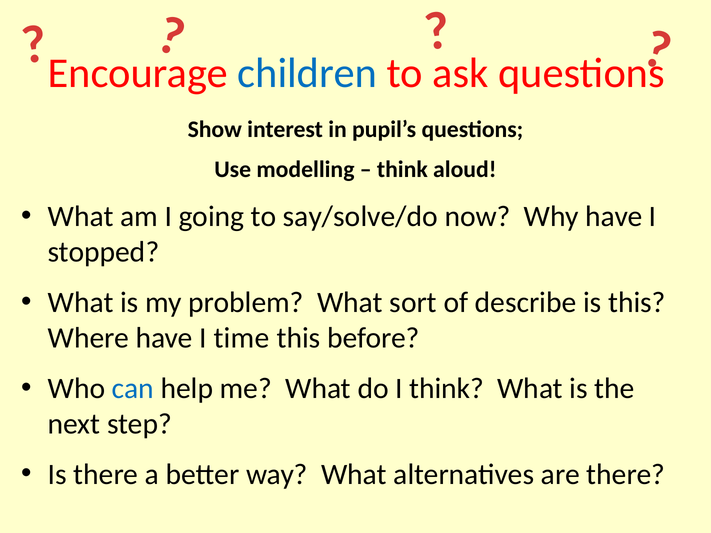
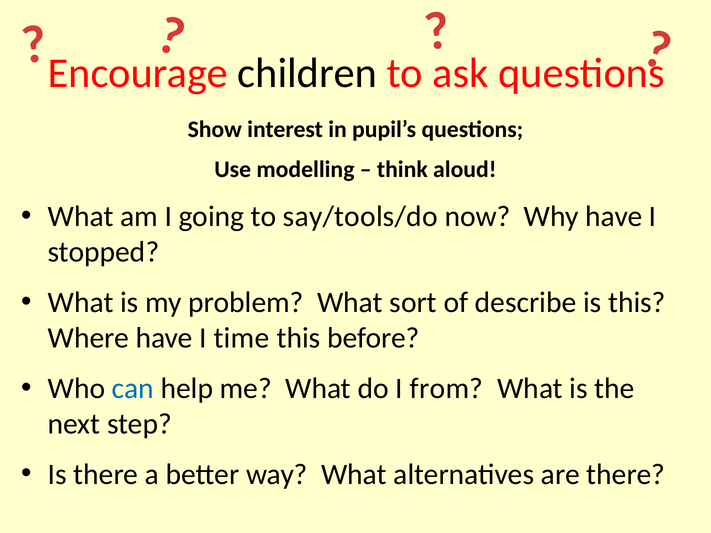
children colour: blue -> black (307, 73)
say/solve/do: say/solve/do -> say/tools/do (360, 217)
I think: think -> from (446, 389)
